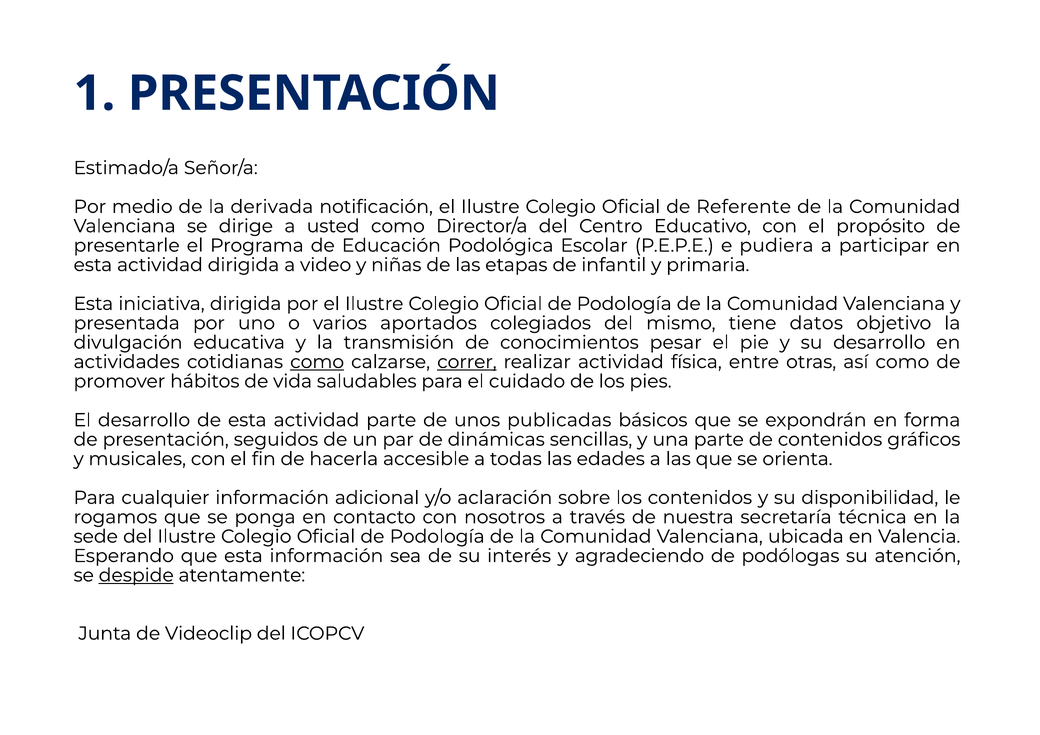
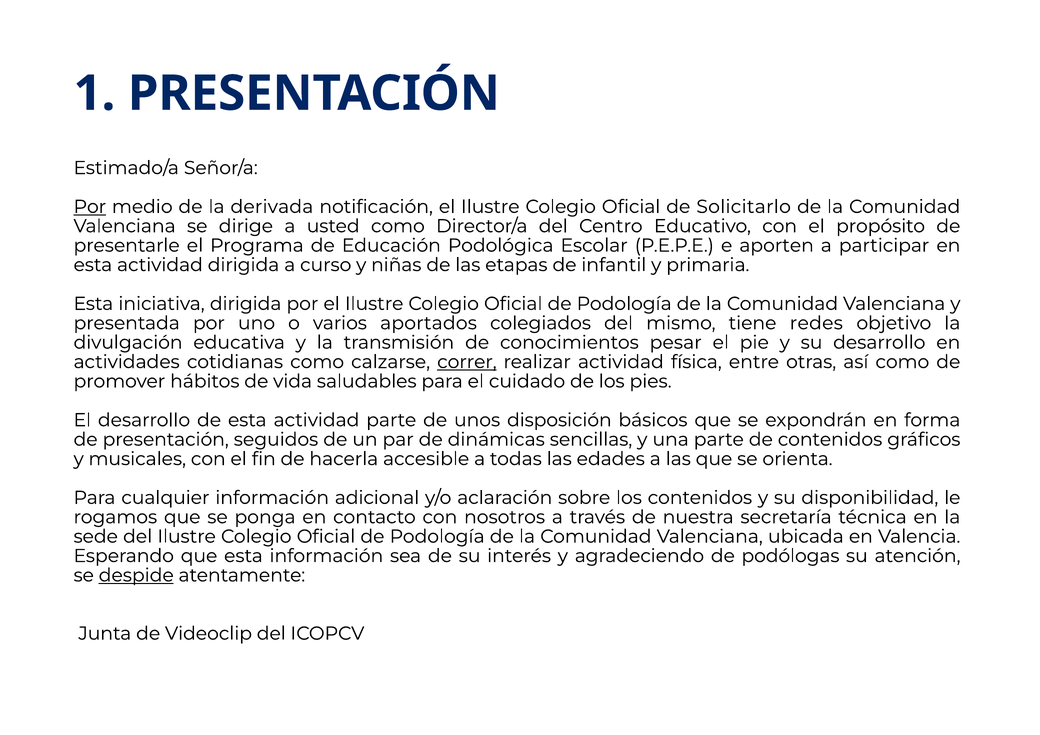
Por underline: none -> present (90, 207)
Referente: Referente -> Solicitarlo (744, 207)
pudiera: pudiera -> aporten (777, 245)
video: video -> curso (326, 265)
datos: datos -> redes (816, 323)
como underline: present -> none (317, 362)
publicadas: publicadas -> disposición (559, 420)
